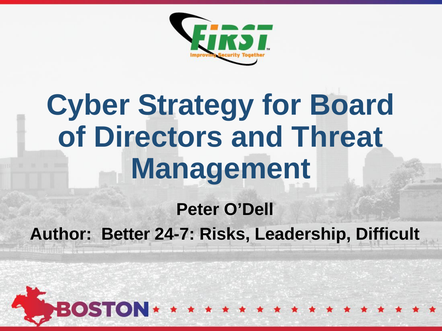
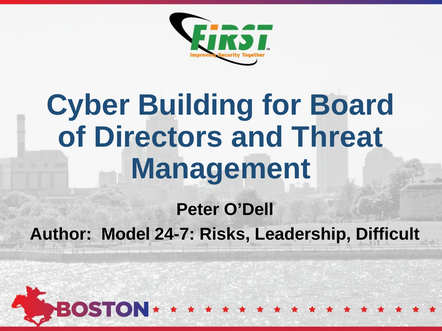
Strategy: Strategy -> Building (196, 105)
Better: Better -> Model (126, 234)
